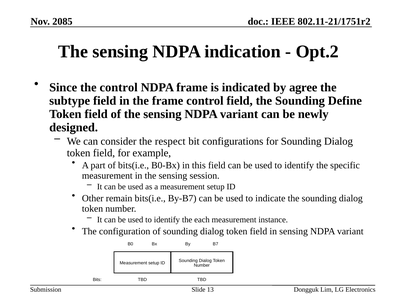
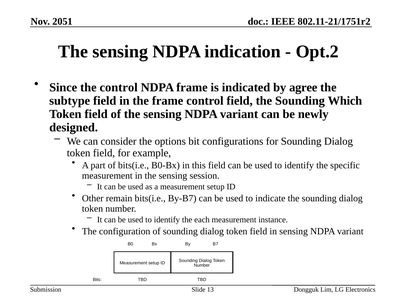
2085: 2085 -> 2051 (62, 21)
Define: Define -> Which (345, 101)
respect: respect -> options (170, 141)
